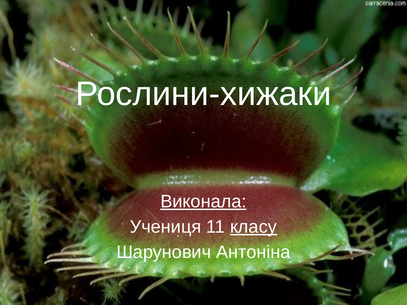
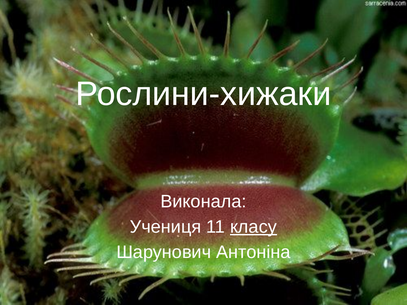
Виконала underline: present -> none (203, 202)
